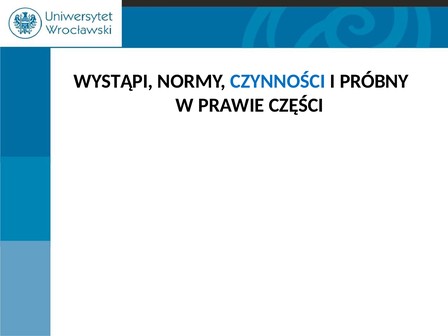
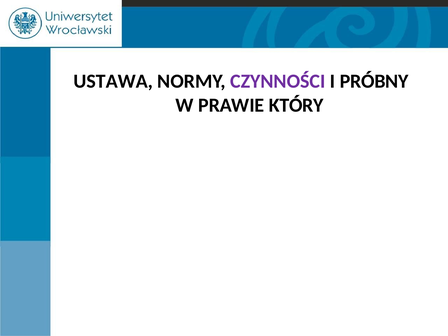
WYSTĄPI: WYSTĄPI -> USTAWA (113, 81)
CZYNNOŚCI colour: blue -> purple (278, 81)
CZĘŚCI: CZĘŚCI -> KTÓRY (296, 105)
